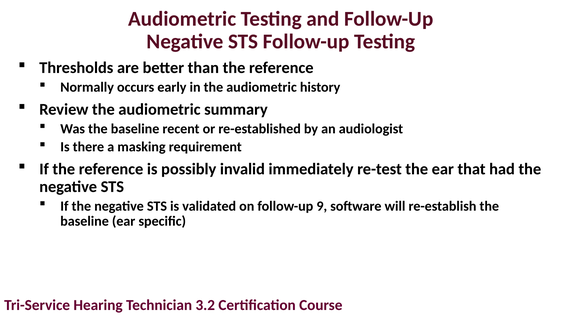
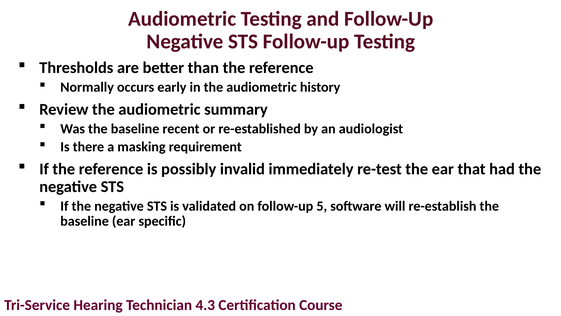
9: 9 -> 5 (322, 206)
3.2: 3.2 -> 4.3 (205, 305)
